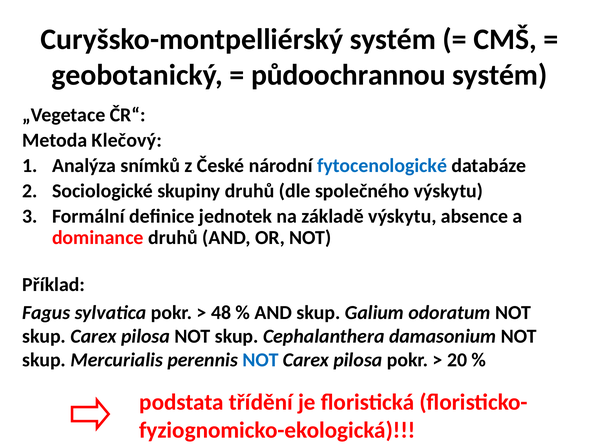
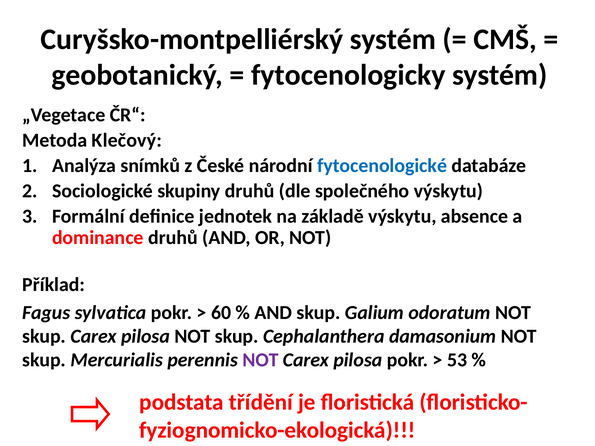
půdoochrannou: půdoochrannou -> fytocenologicky (348, 75)
48: 48 -> 60 (221, 313)
NOT colour: blue -> purple (261, 360)
20: 20 -> 53 (457, 360)
